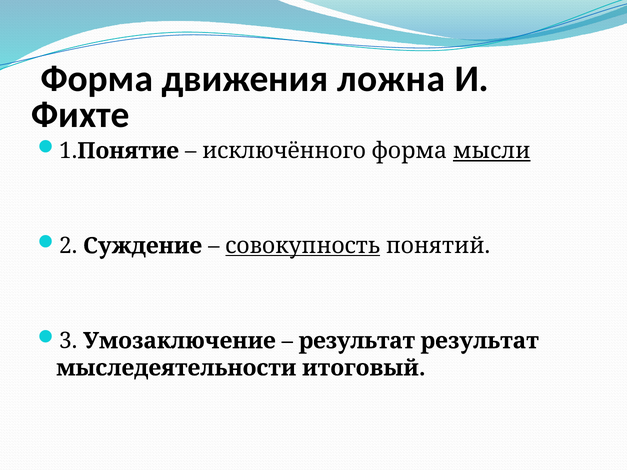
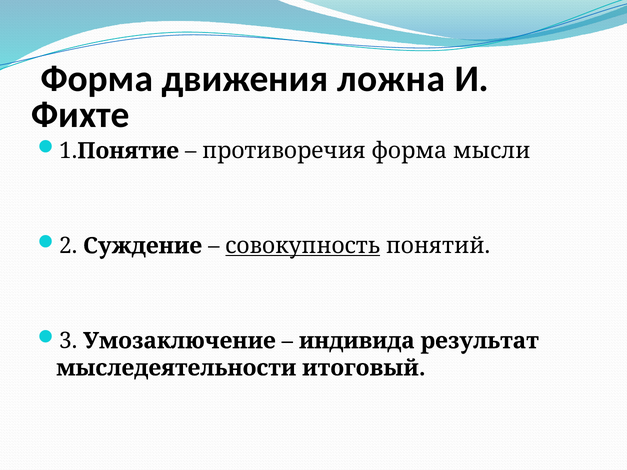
исключённого: исключённого -> противоречия (284, 151)
мысли underline: present -> none (492, 151)
результат: результат -> индивида (357, 341)
